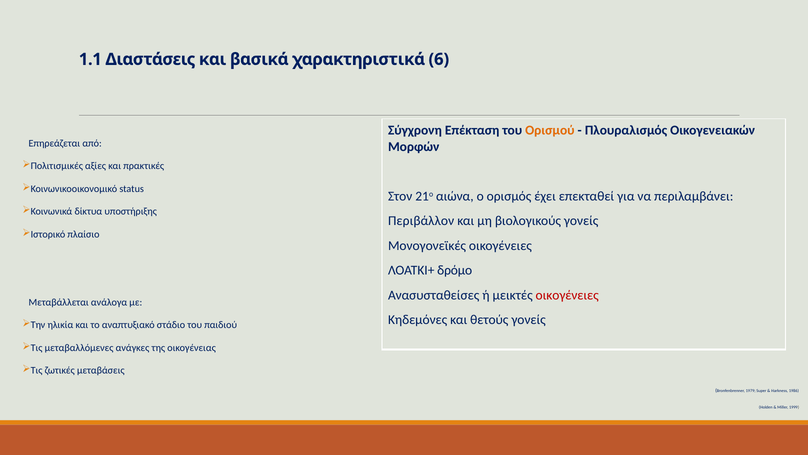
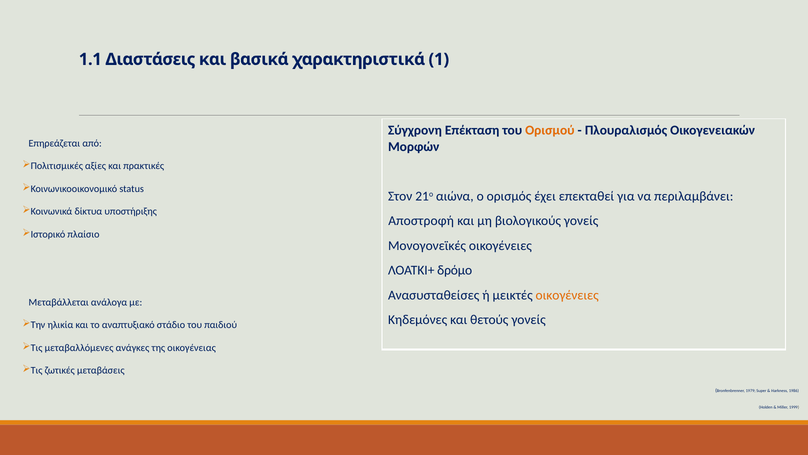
6: 6 -> 1 (439, 59)
Περιβάλλον: Περιβάλλον -> Αποστροφή (421, 221)
οικογένειες colour: red -> orange (567, 295)
